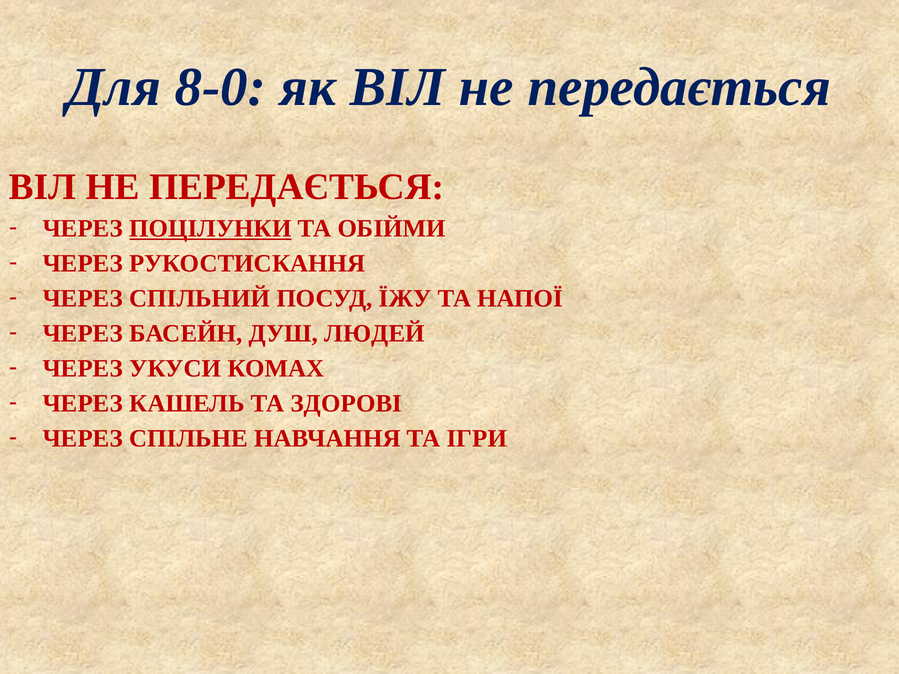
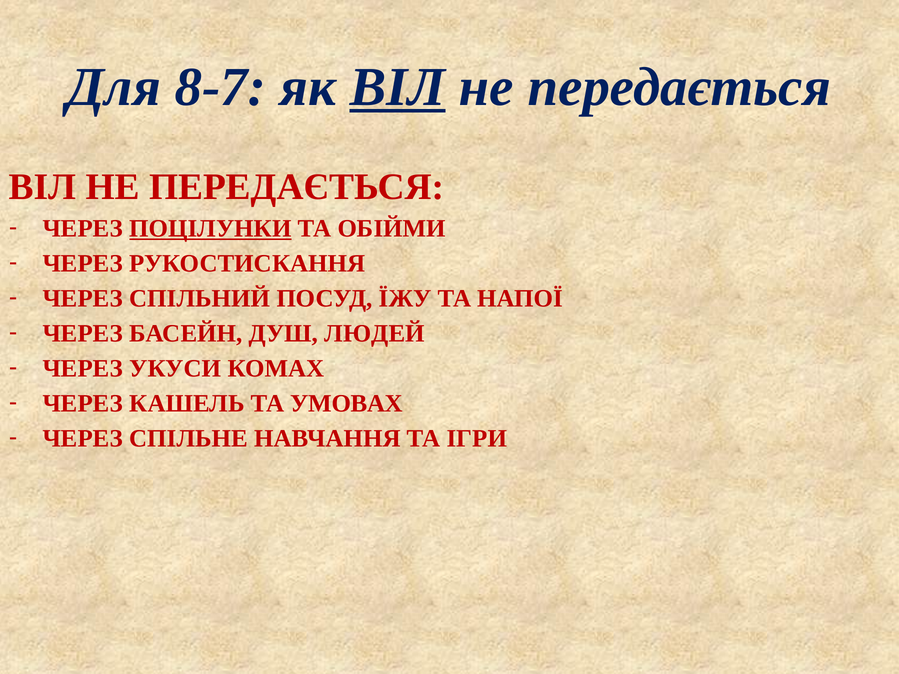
8-0: 8-0 -> 8-7 (220, 87)
ВІЛ underline: none -> present (397, 87)
ЗДОРОВІ: ЗДОРОВІ -> УМОВАХ (347, 404)
